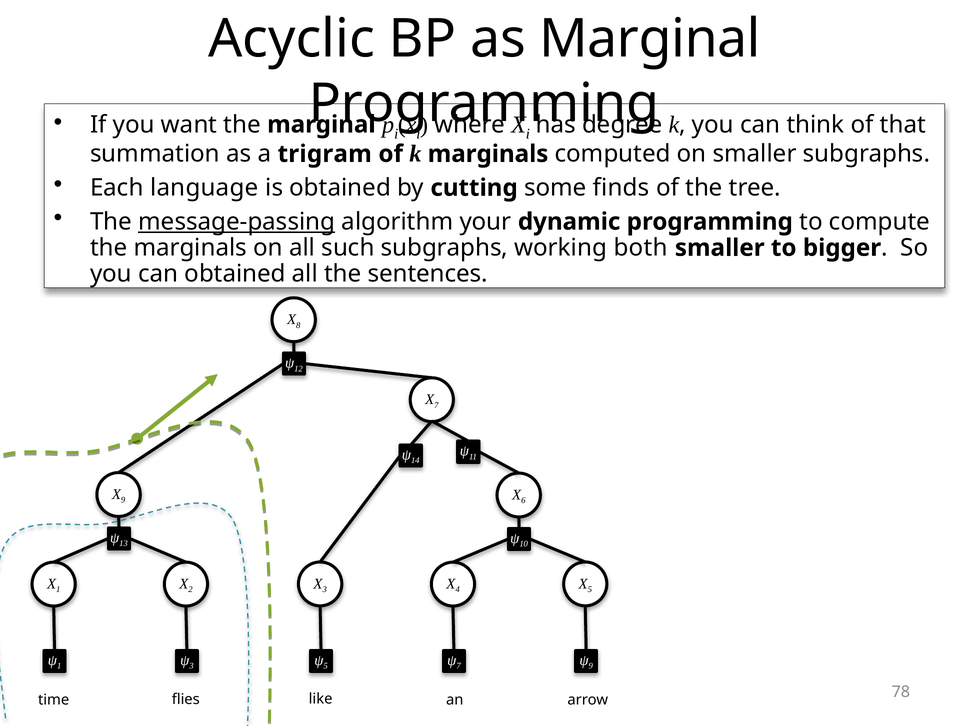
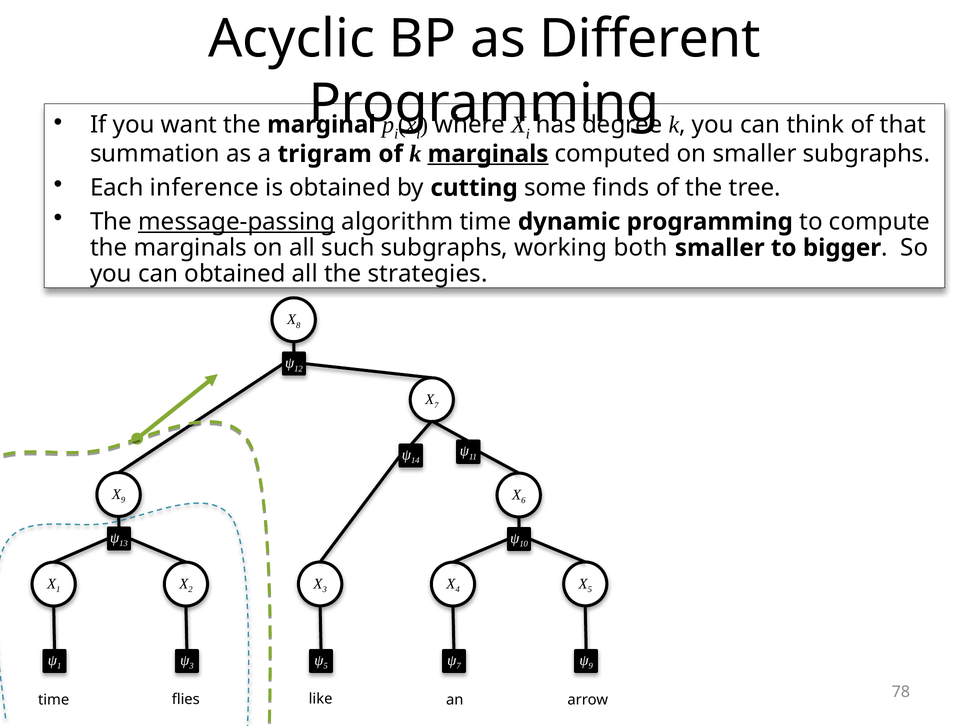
as Marginal: Marginal -> Different (650, 39)
marginals underline: none -> present (488, 154)
language: language -> inference (204, 188)
algorithm your: your -> time (485, 222)
sentences: sentences -> strategies (428, 274)
